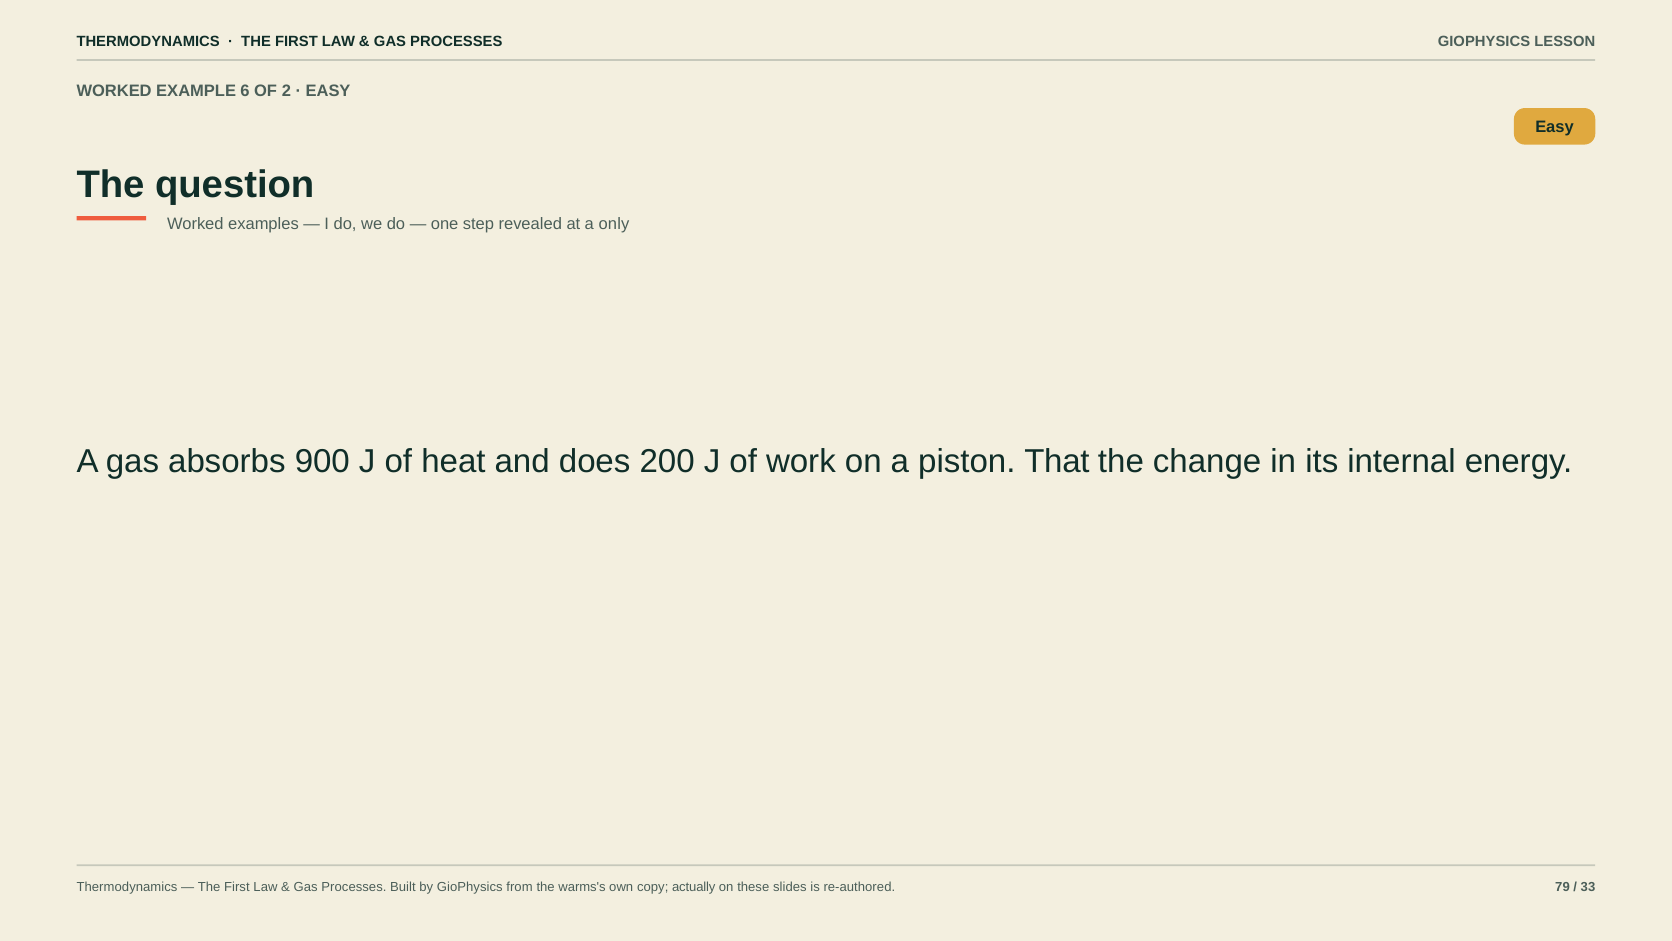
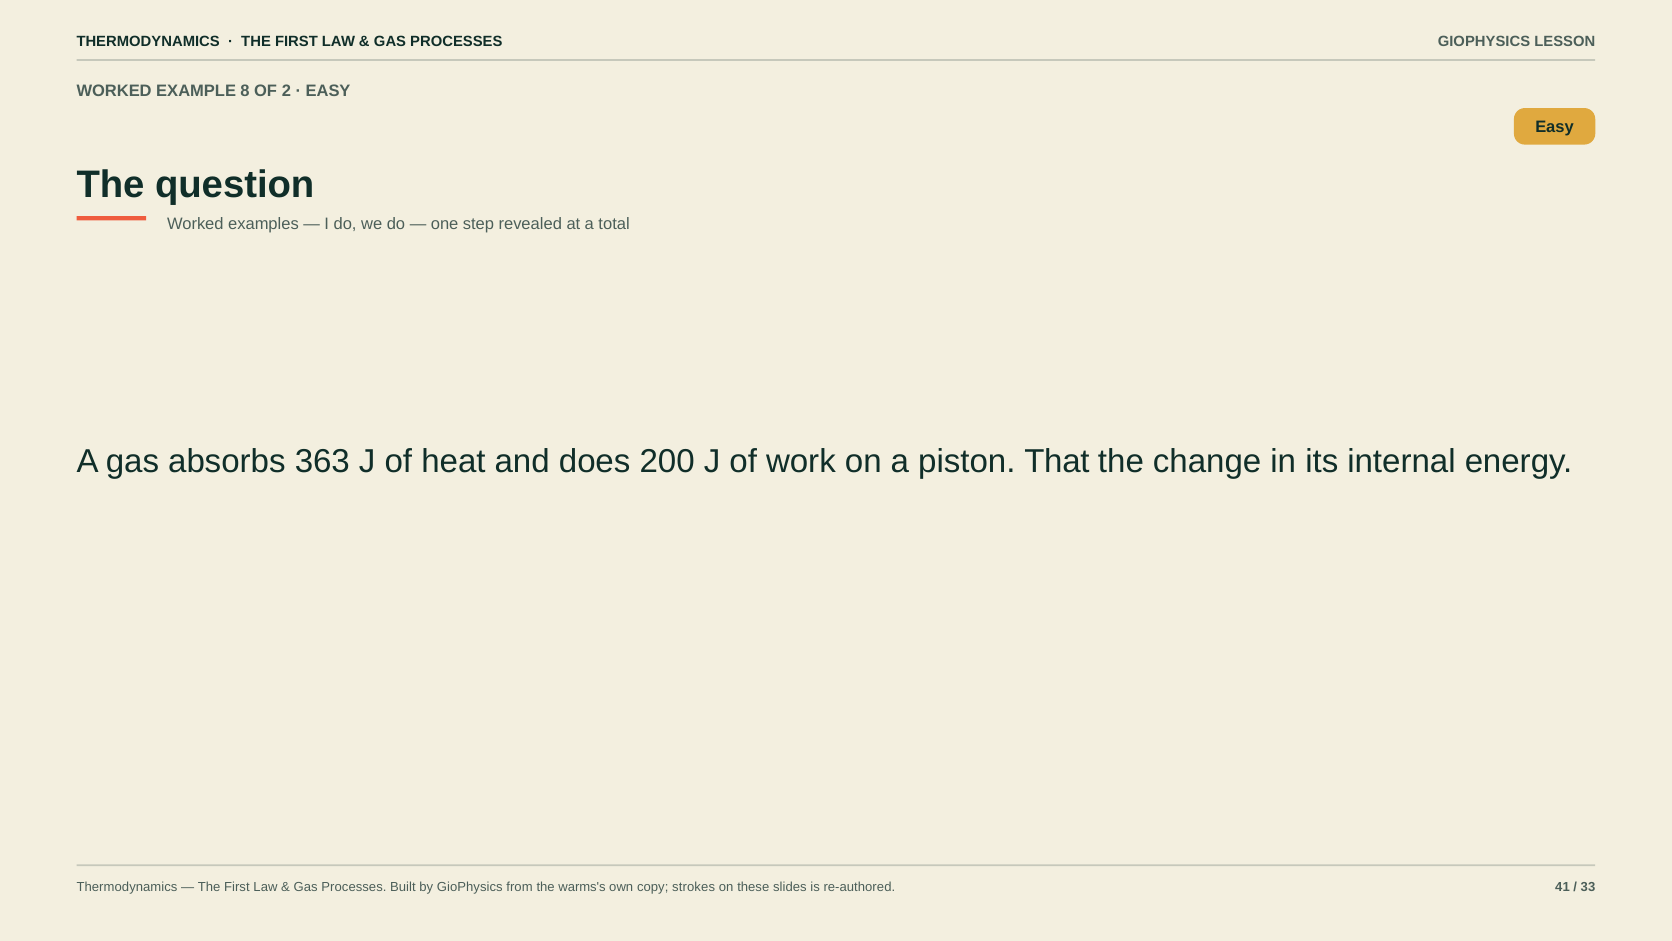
6: 6 -> 8 (245, 91)
only: only -> total (614, 224)
900: 900 -> 363 (322, 462)
actually: actually -> strokes (694, 887)
79: 79 -> 41 (1563, 887)
